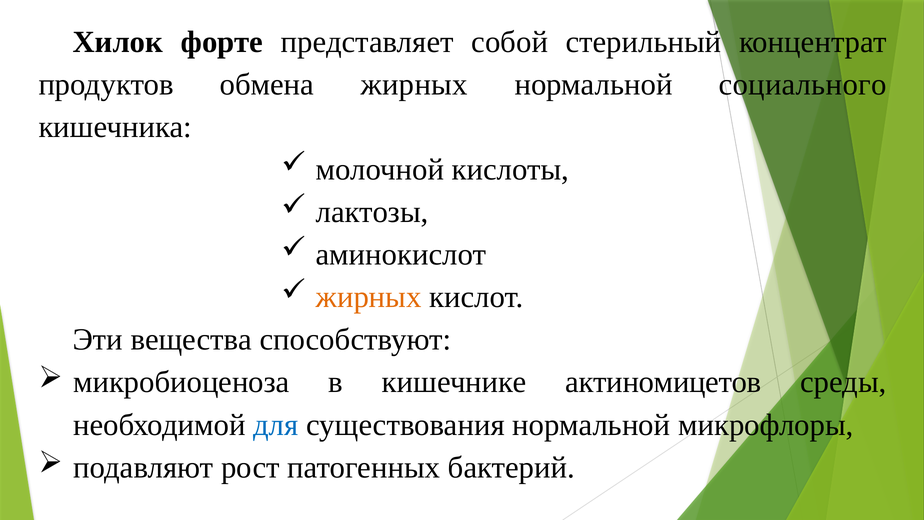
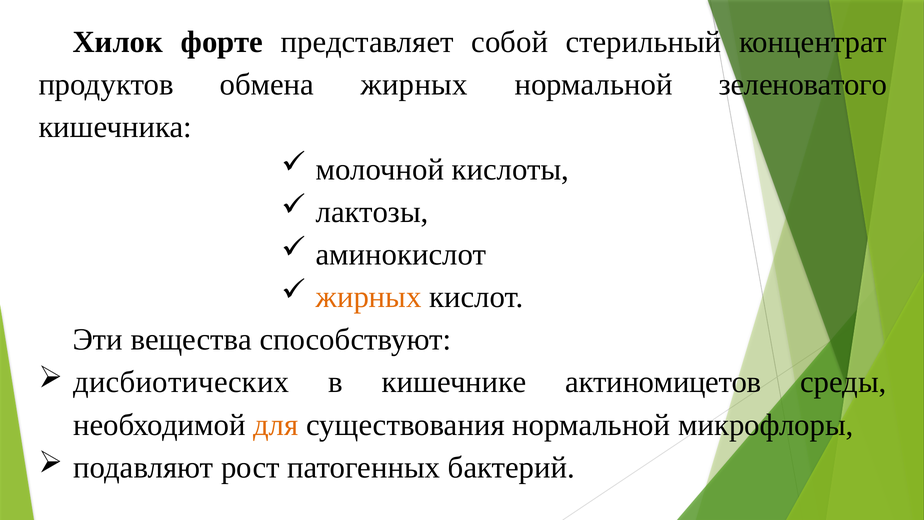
социального: социального -> зеленоватого (803, 85)
микробиоценоза: микробиоценоза -> дисбиотических (181, 382)
для colour: blue -> orange (276, 425)
